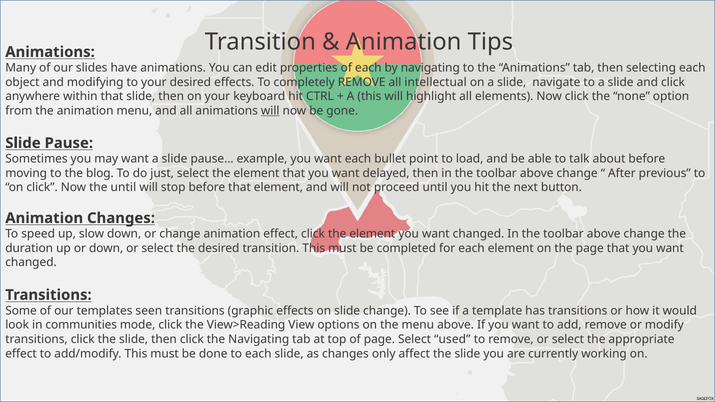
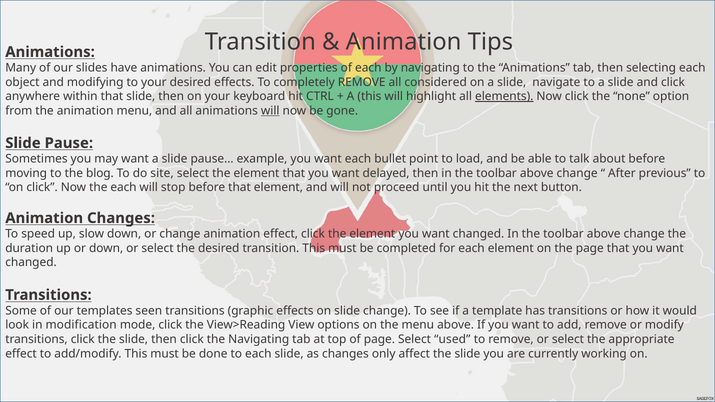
intellectual: intellectual -> considered (436, 82)
elements underline: none -> present (504, 96)
just: just -> site (162, 173)
the until: until -> each (124, 188)
communities: communities -> modification (81, 325)
